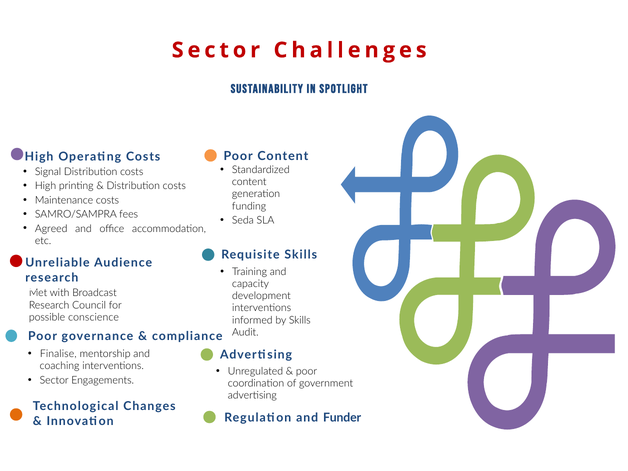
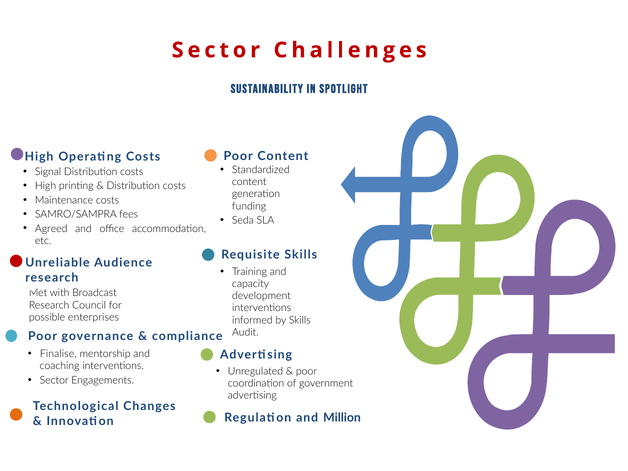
conscience: conscience -> enterprises (94, 317)
Funder: Funder -> Million (342, 418)
